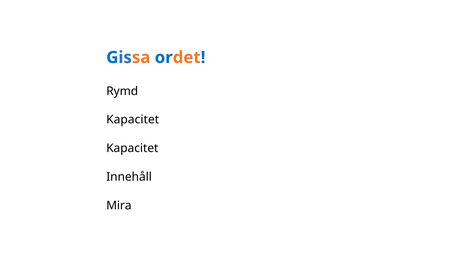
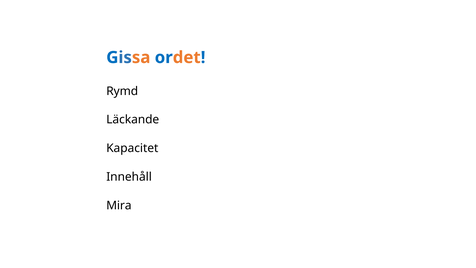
Kapacitet: Kapacitet -> Läckande (133, 120)
